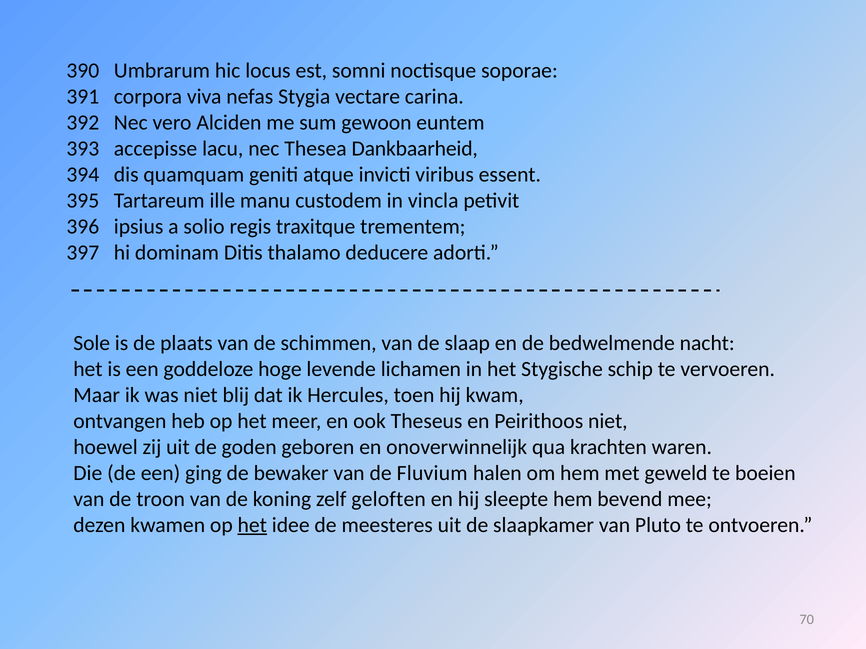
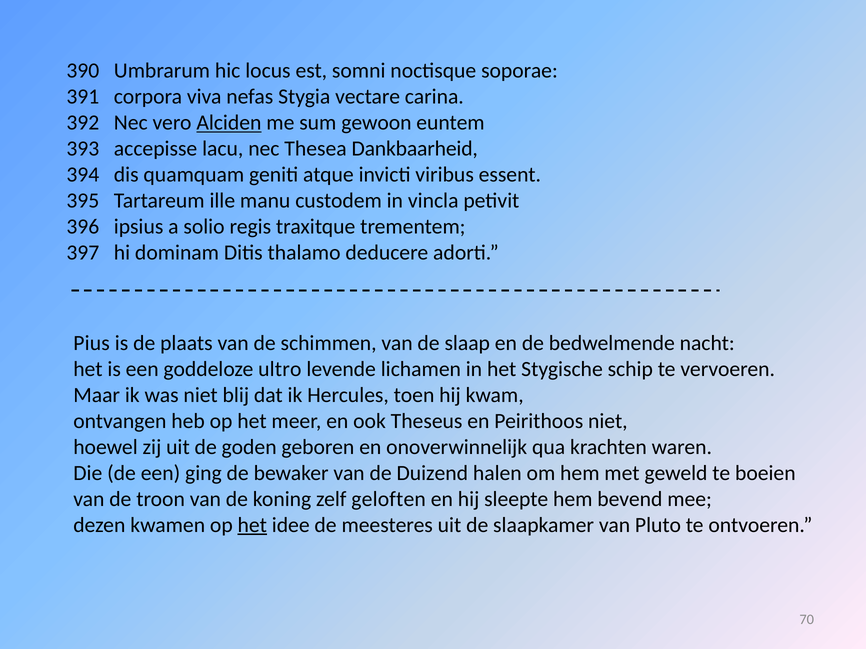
Alciden underline: none -> present (229, 123)
Sole: Sole -> Pius (92, 343)
hoge: hoge -> ultro (280, 369)
Fluvium: Fluvium -> Duizend (432, 473)
